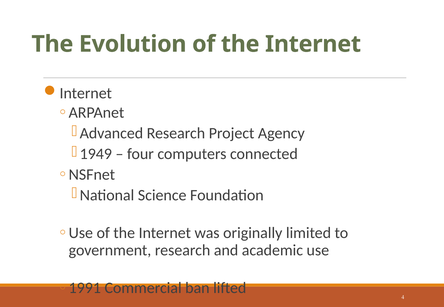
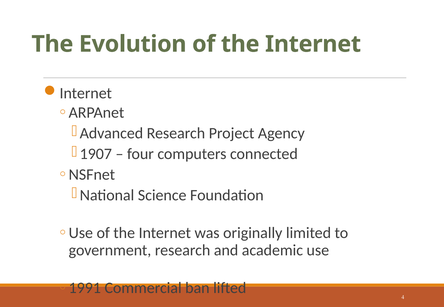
1949: 1949 -> 1907 (96, 154)
